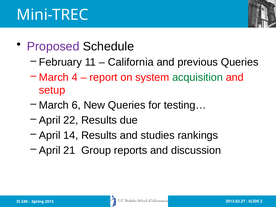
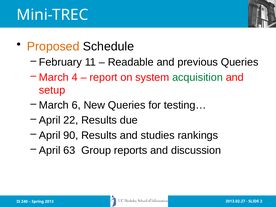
Proposed colour: purple -> orange (53, 46)
California: California -> Readable (131, 62)
14: 14 -> 90 (71, 135)
21: 21 -> 63 (69, 150)
